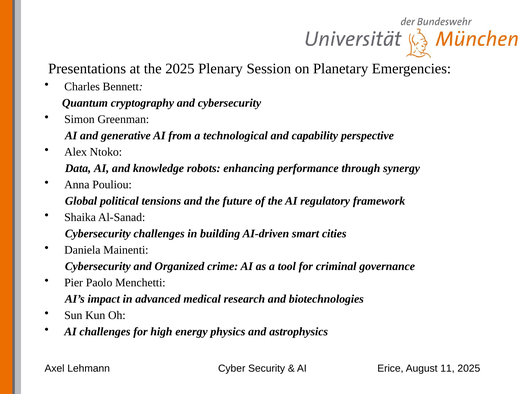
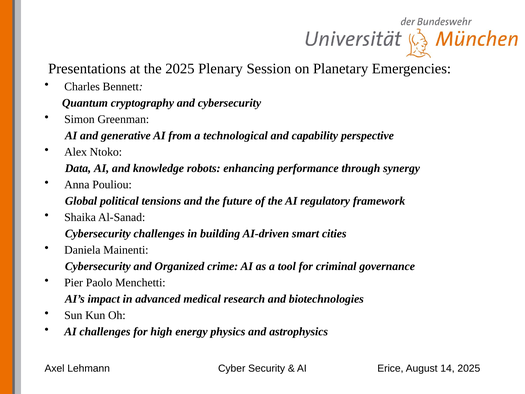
11: 11 -> 14 (447, 368)
